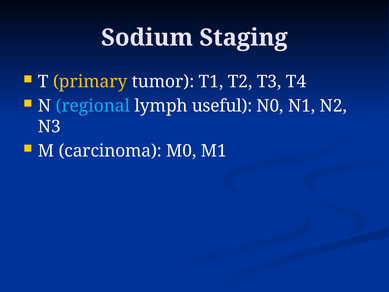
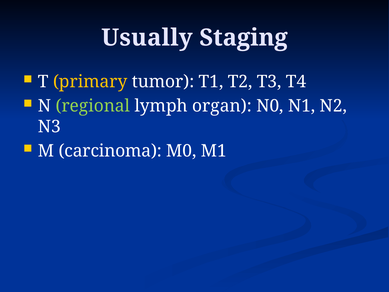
Sodium: Sodium -> Usually (147, 38)
regional colour: light blue -> light green (93, 106)
useful: useful -> organ (222, 106)
